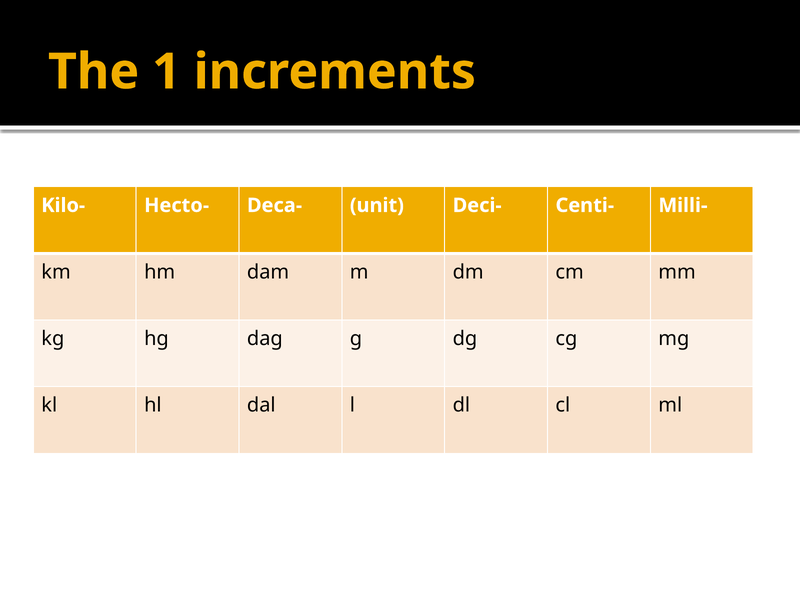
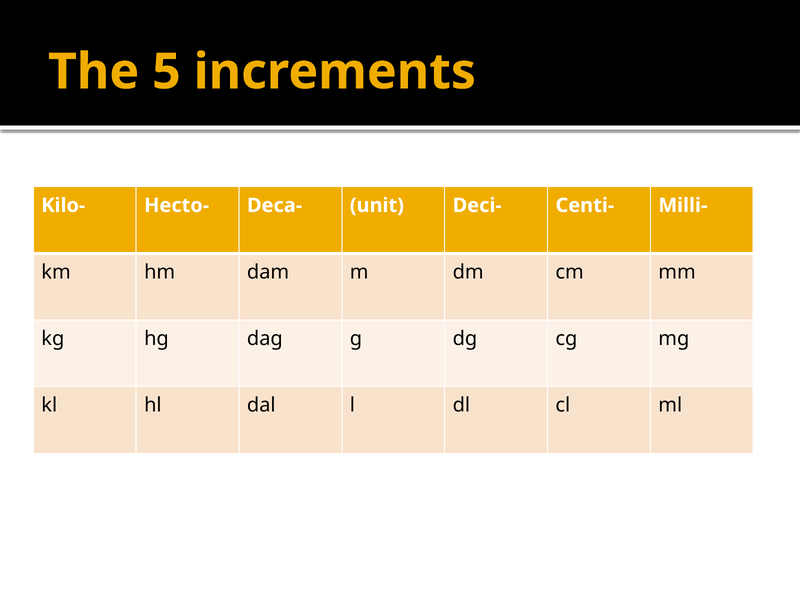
1: 1 -> 5 (166, 72)
